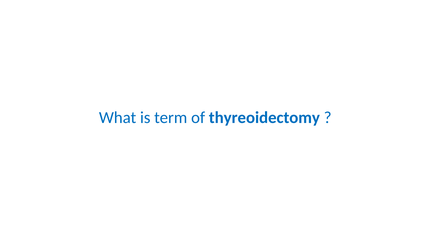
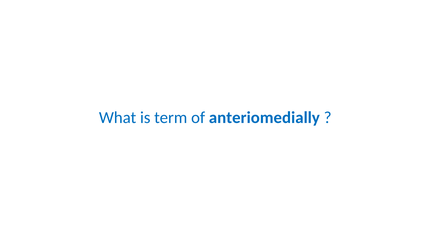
thyreoidectomy: thyreoidectomy -> anteriomedially (264, 118)
